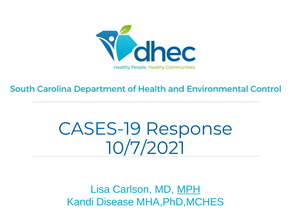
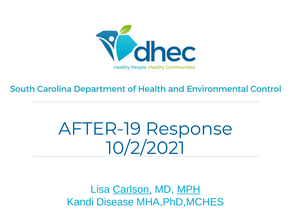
CASES-19: CASES-19 -> AFTER-19 (100, 129)
10/7/2021: 10/7/2021 -> 10/2/2021 (145, 148)
Carlson underline: none -> present (132, 190)
